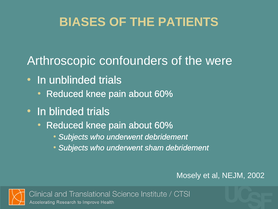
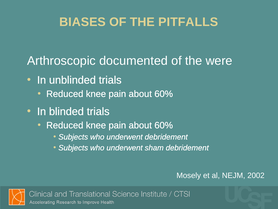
PATIENTS: PATIENTS -> PITFALLS (188, 22)
confounders: confounders -> documented (134, 61)
